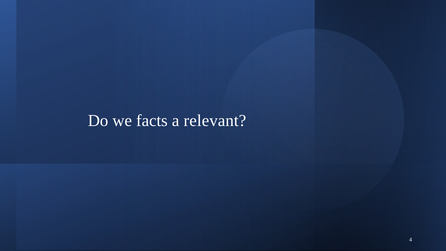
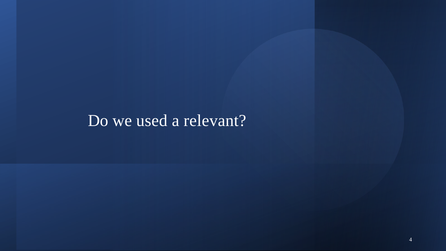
facts: facts -> used (152, 121)
